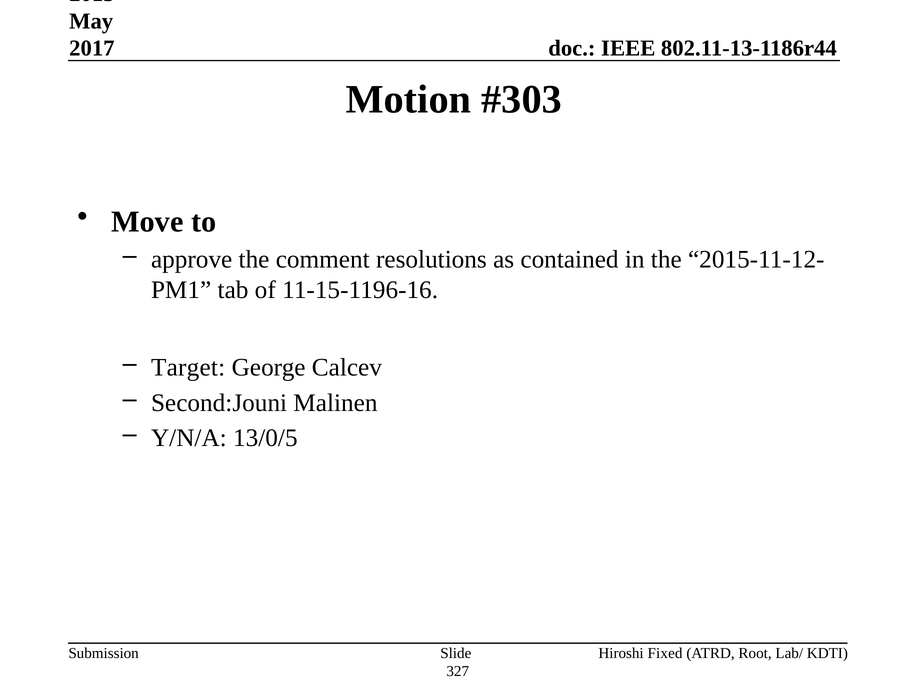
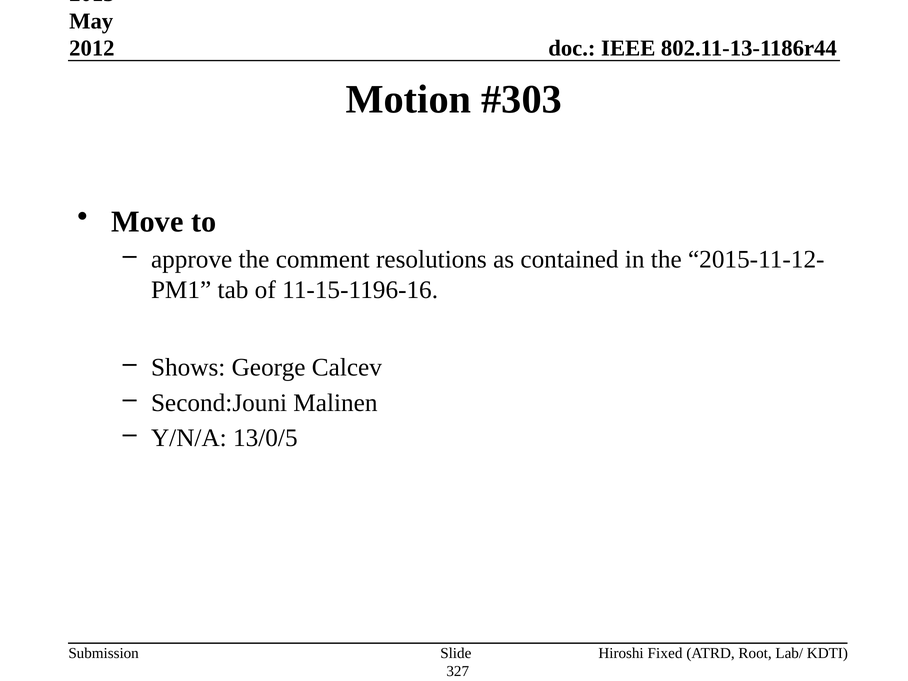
2017: 2017 -> 2012 (92, 48)
Target: Target -> Shows (188, 368)
